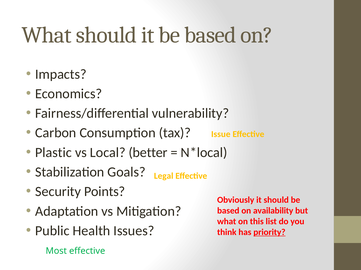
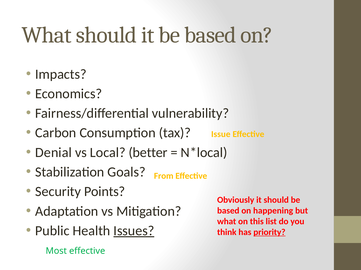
Plastic: Plastic -> Denial (54, 153)
Legal: Legal -> From (164, 176)
availability: availability -> happening (273, 211)
Issues underline: none -> present (134, 231)
